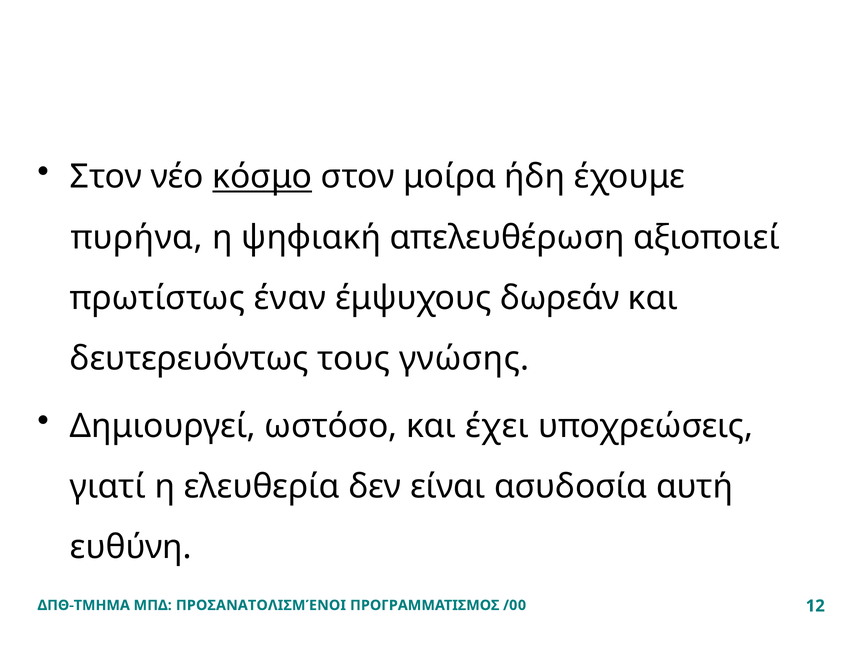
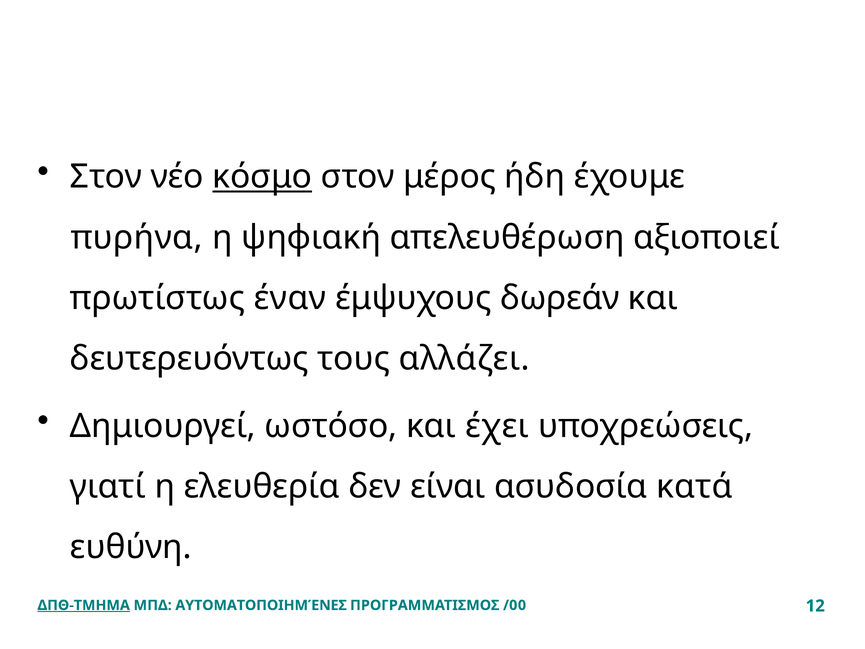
μοίρα: μοίρα -> μέρος (450, 177)
γνώσης: γνώσης -> αλλάζει (464, 359)
αυτή: αυτή -> κατά (694, 486)
ΔΠΘ-ΤΜΗΜΑ underline: none -> present (84, 605)
ΠΡΟΣΑΝΑΤΟΛΙΣΜΈΝΟΙ: ΠΡΟΣΑΝΑΤΟΛΙΣΜΈΝΟΙ -> ΑΥΤΟΜΑΤΟΠΟΙΗΜΈΝΕΣ (261, 605)
